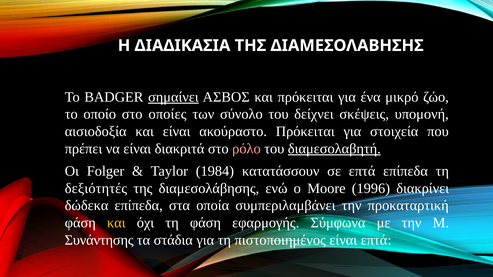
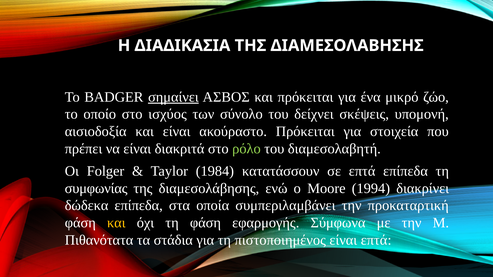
οποίες: οποίες -> ισχύος (168, 114)
ρόλο colour: pink -> light green (246, 149)
διαμεσολαβητή underline: present -> none (334, 149)
δεξιότητές: δεξιότητές -> συμφωνίας (96, 189)
1996: 1996 -> 1994 (371, 189)
Συνάντησης: Συνάντησης -> Πιθανότατα (99, 240)
